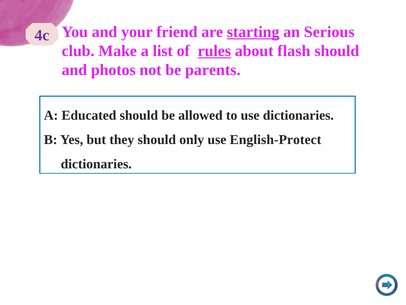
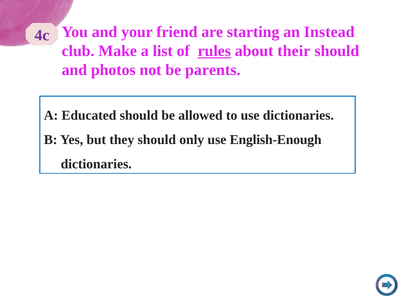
starting underline: present -> none (253, 32)
Serious: Serious -> Instead (329, 32)
flash: flash -> their (294, 51)
English-Protect: English-Protect -> English-Enough (276, 139)
